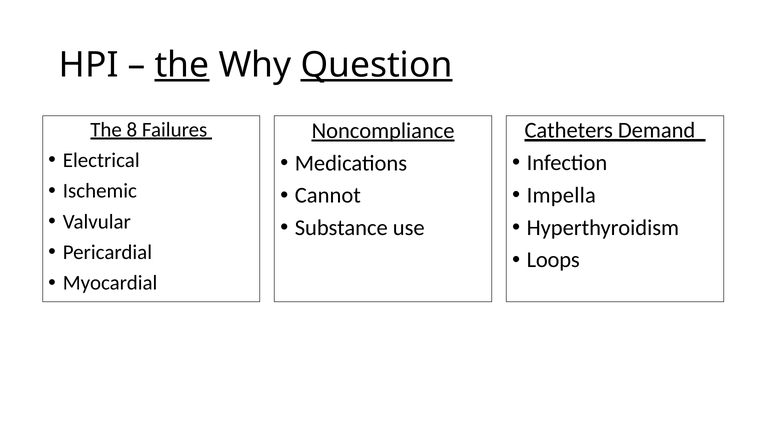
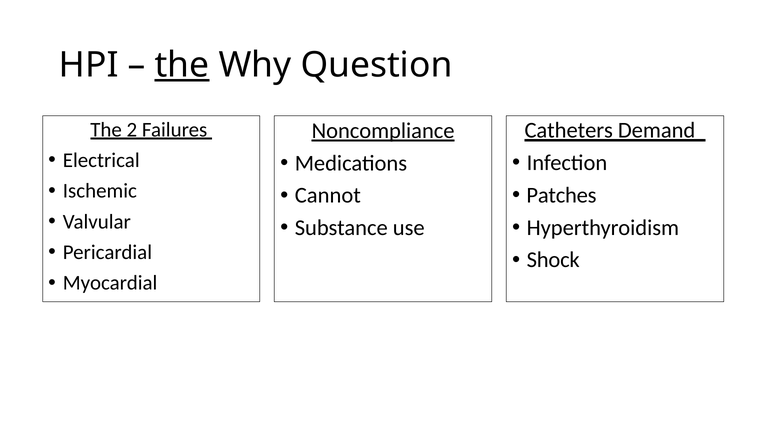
Question underline: present -> none (377, 65)
8: 8 -> 2 (132, 130)
Impella: Impella -> Patches (561, 195)
Loops: Loops -> Shock (553, 260)
